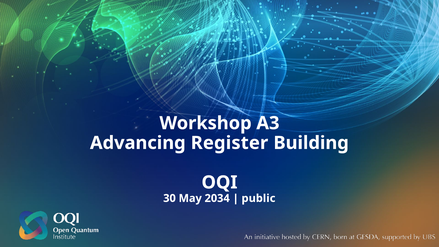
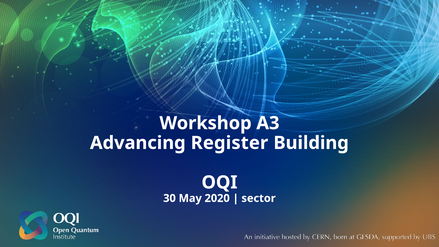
2034: 2034 -> 2020 (217, 198)
public: public -> sector (259, 198)
